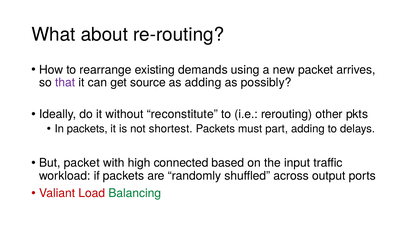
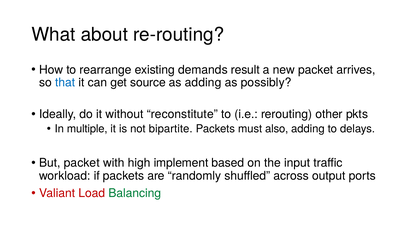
using: using -> result (245, 70)
that colour: purple -> blue (65, 83)
In packets: packets -> multiple (87, 129)
shortest: shortest -> bipartite (171, 129)
part: part -> also (277, 129)
connected: connected -> implement (181, 163)
